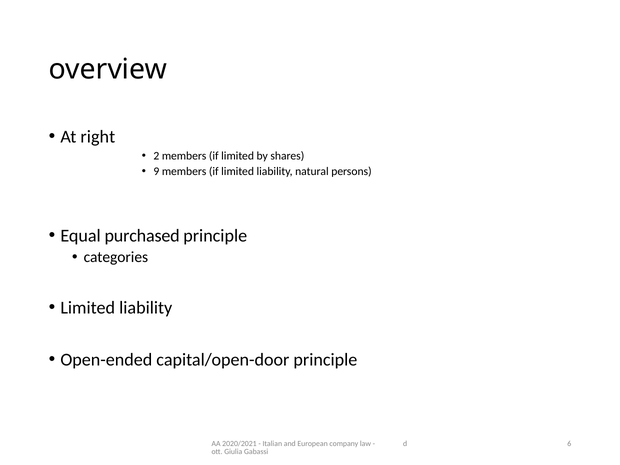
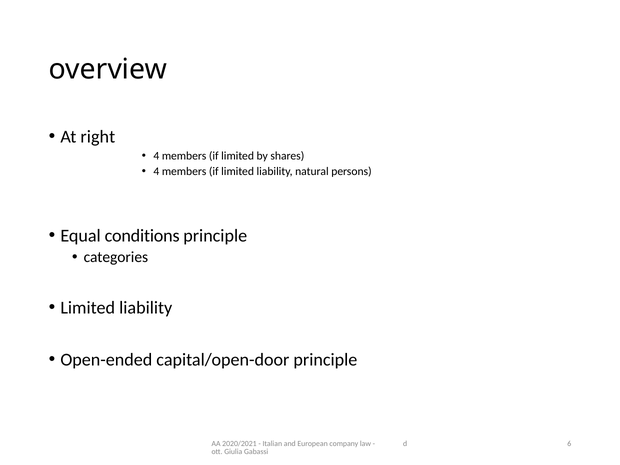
2: 2 -> 4 (156, 156)
9: 9 -> 4 (156, 172)
purchased: purchased -> conditions (142, 236)
